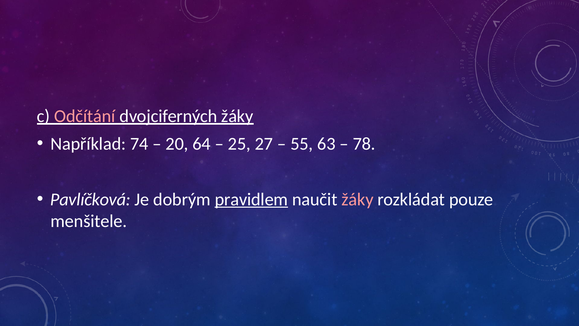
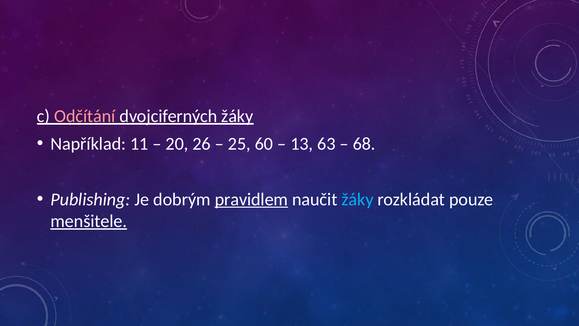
74: 74 -> 11 (139, 144)
64: 64 -> 26 (202, 144)
27: 27 -> 60 (264, 144)
55: 55 -> 13 (302, 144)
78: 78 -> 68 (364, 144)
Pavlíčková: Pavlíčková -> Publishing (90, 199)
žáky colour: pink -> light blue (358, 199)
menšitele underline: none -> present (89, 221)
